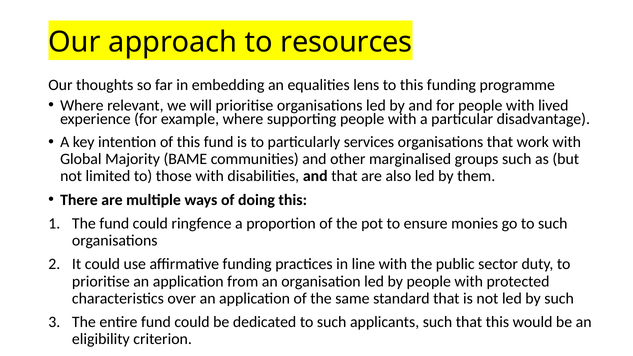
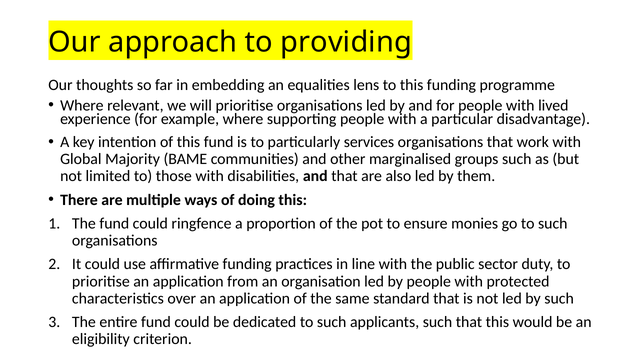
resources: resources -> providing (346, 42)
